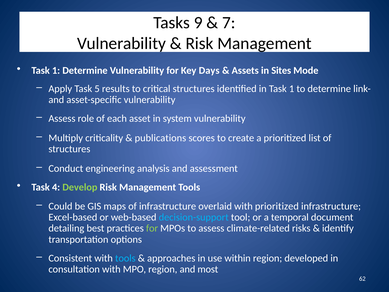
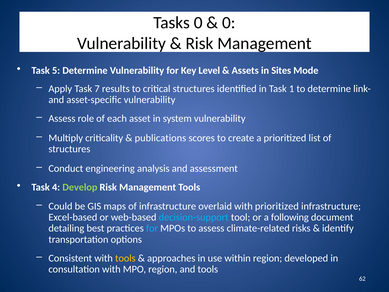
Tasks 9: 9 -> 0 (198, 23)
7: 7 -> 0 (229, 23)
1: 1 -> 5 (56, 70)
Days: Days -> Level (209, 70)
5: 5 -> 7 (97, 89)
temporal: temporal -> following (290, 217)
for colour: light green -> light blue (152, 228)
tools colour: light blue -> yellow (125, 258)
and most: most -> tools (208, 269)
